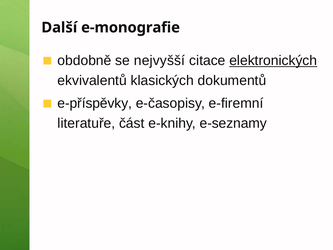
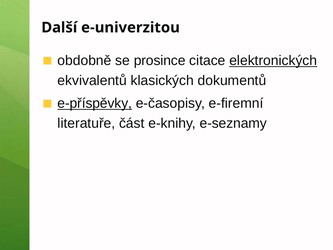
e-monografie: e-monografie -> e-univerzitou (130, 27)
nejvyšší: nejvyšší -> prosince (160, 61)
e-příspěvky underline: none -> present (95, 103)
